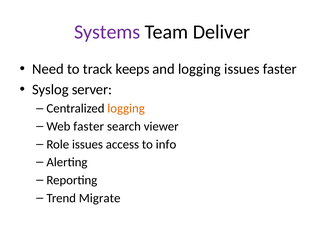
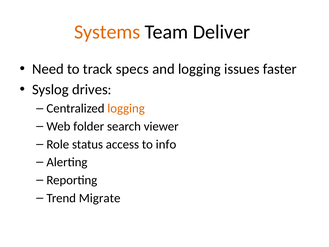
Systems colour: purple -> orange (107, 32)
keeps: keeps -> specs (132, 69)
server: server -> drives (92, 90)
Web faster: faster -> folder (89, 126)
Role issues: issues -> status (88, 144)
